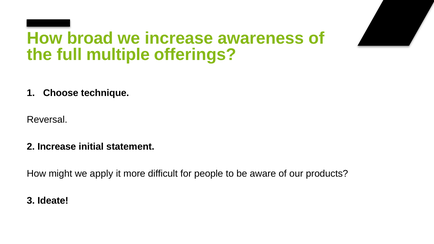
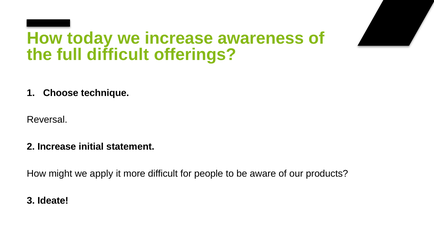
broad: broad -> today (90, 38)
full multiple: multiple -> difficult (118, 55)
